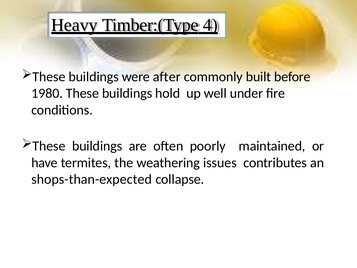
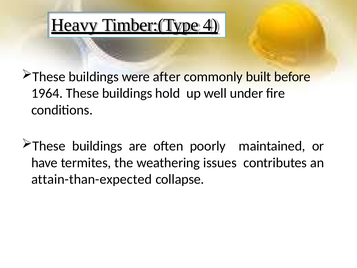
1980: 1980 -> 1964 (47, 93)
shops-than-expected: shops-than-expected -> attain-than-expected (92, 179)
